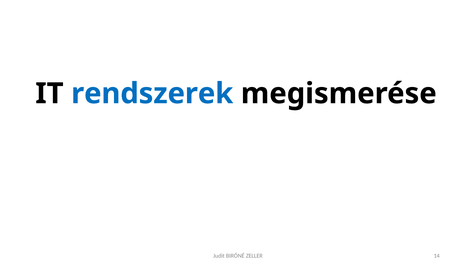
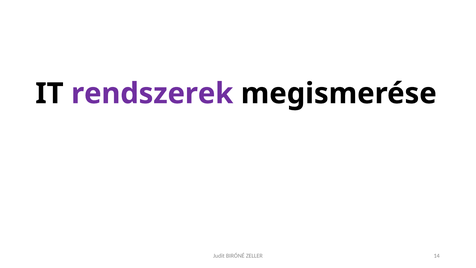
rendszerek colour: blue -> purple (152, 93)
